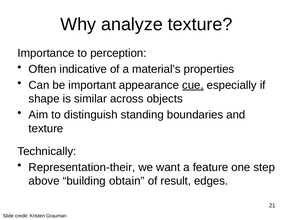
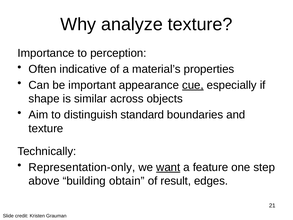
standing: standing -> standard (142, 115)
Representation-their: Representation-their -> Representation-only (82, 167)
want underline: none -> present (168, 167)
